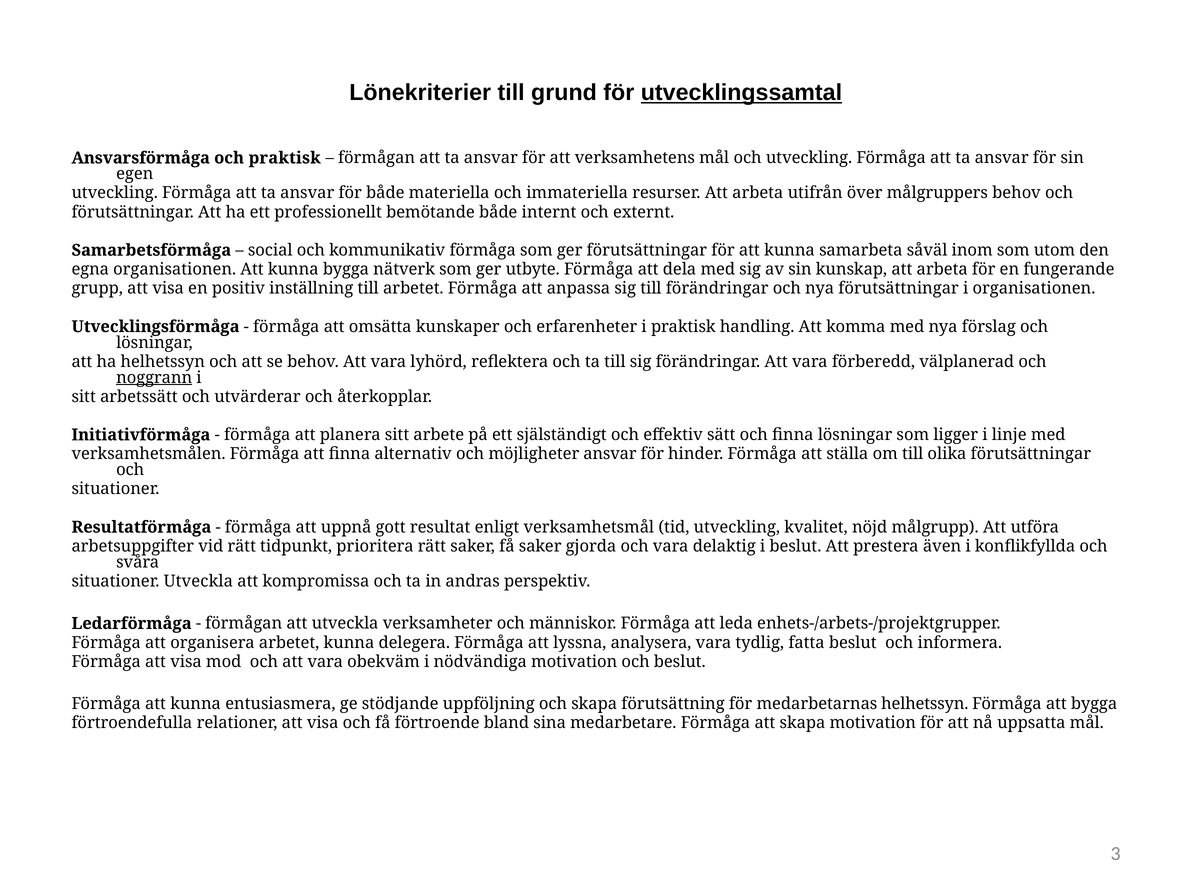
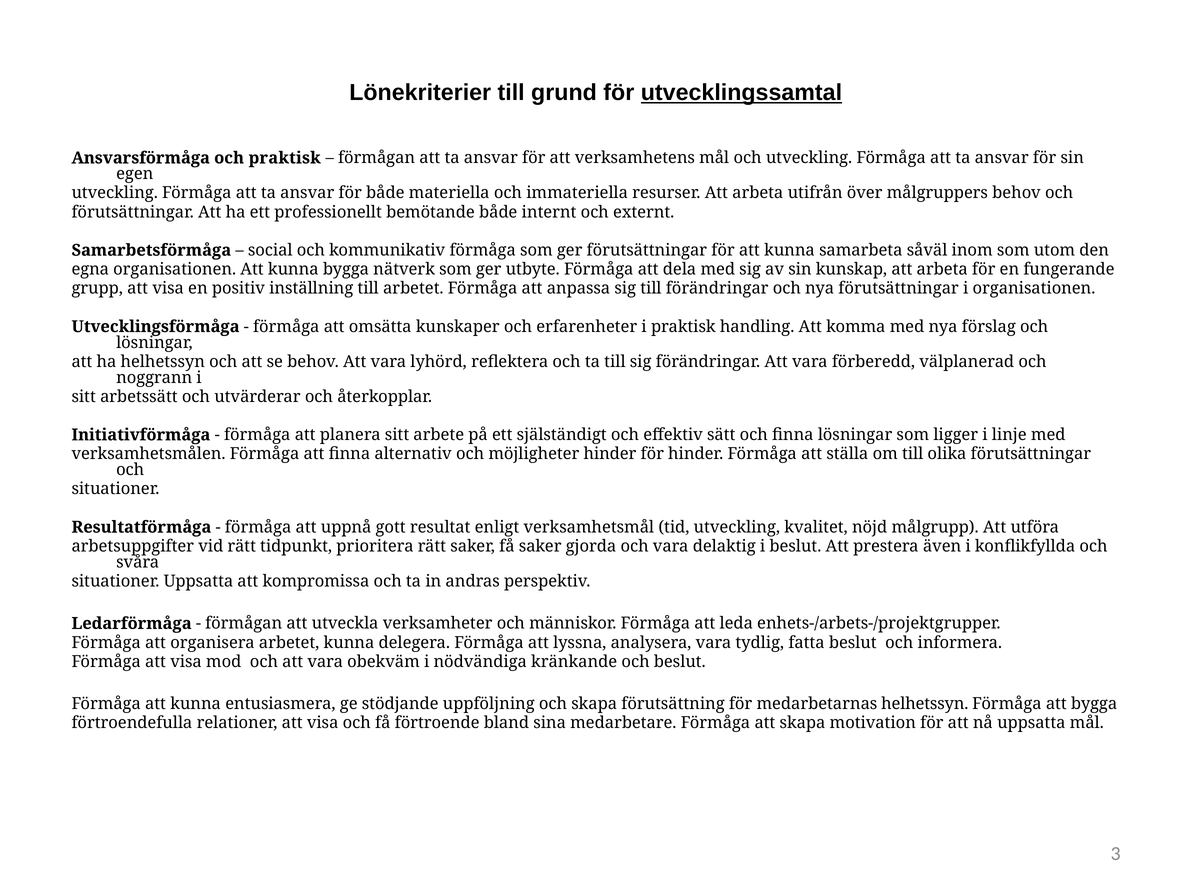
noggrann underline: present -> none (154, 378)
möjligheter ansvar: ansvar -> hinder (610, 454)
situationer Utveckla: Utveckla -> Uppsatta (198, 581)
nödvändiga motivation: motivation -> kränkande (574, 662)
